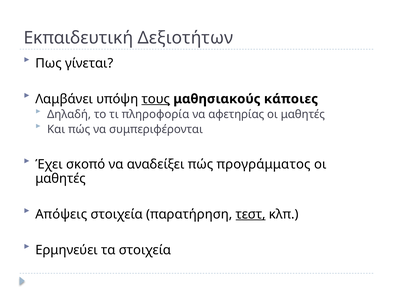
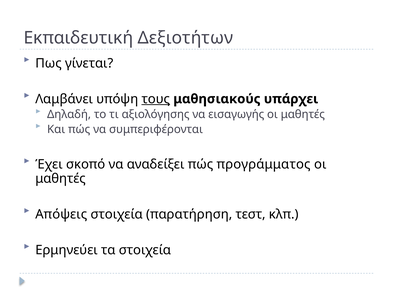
κάποιες: κάποιες -> υπάρχει (291, 99)
πληροφορία: πληροφορία -> αξιολόγησης (156, 114)
αφετηρίας: αφετηρίας -> εισαγωγής (236, 114)
τεστ underline: present -> none (251, 214)
